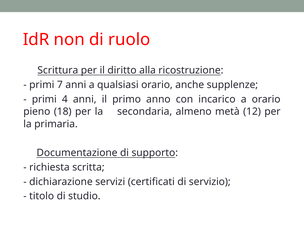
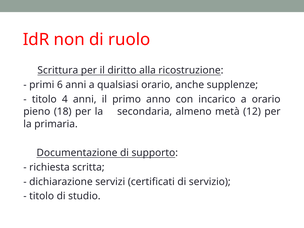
7: 7 -> 6 (60, 85)
primi: primi -> titolo (44, 99)
